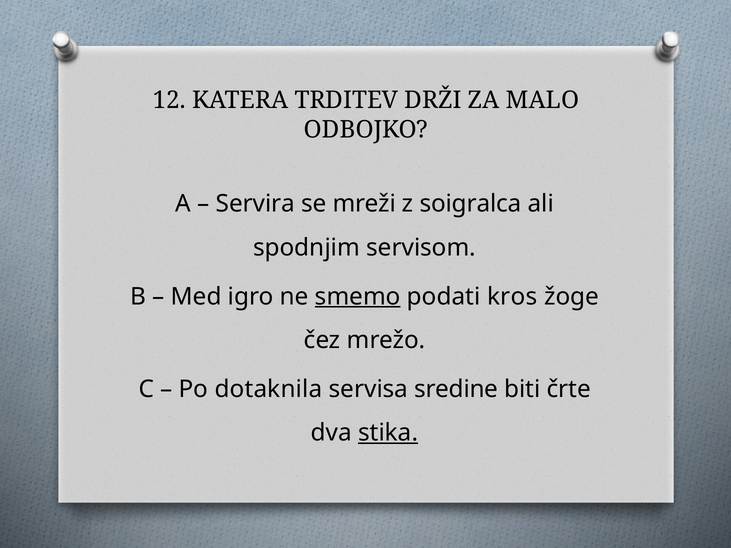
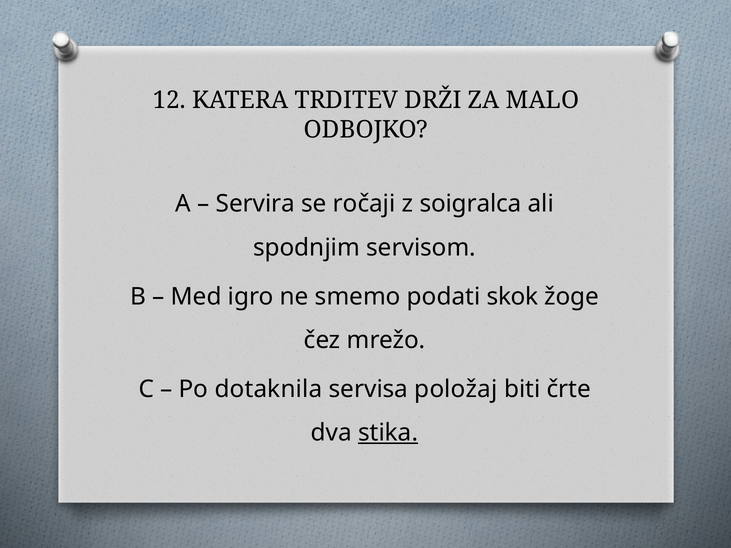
mreži: mreži -> ročaji (364, 204)
smemo underline: present -> none (358, 297)
kros: kros -> skok (512, 297)
sredine: sredine -> položaj (456, 389)
